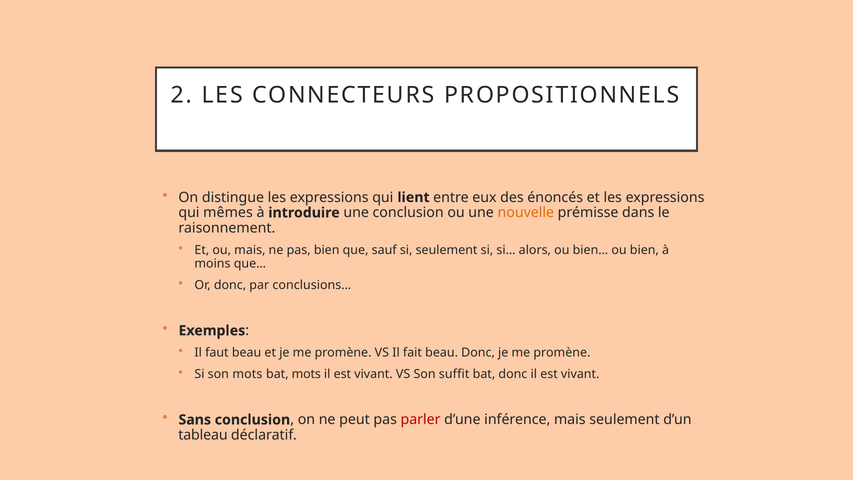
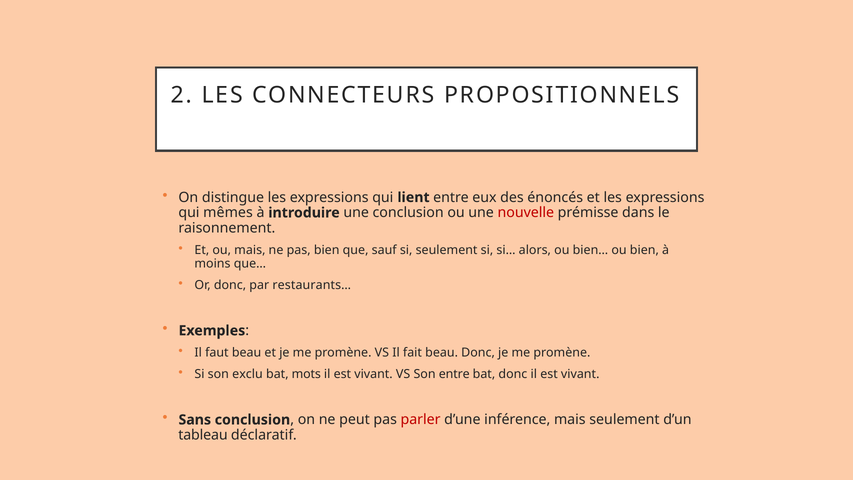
nouvelle colour: orange -> red (526, 213)
conclusions…: conclusions… -> restaurants… (312, 285)
son mots: mots -> exclu (248, 374)
Son suffit: suffit -> entre (454, 374)
